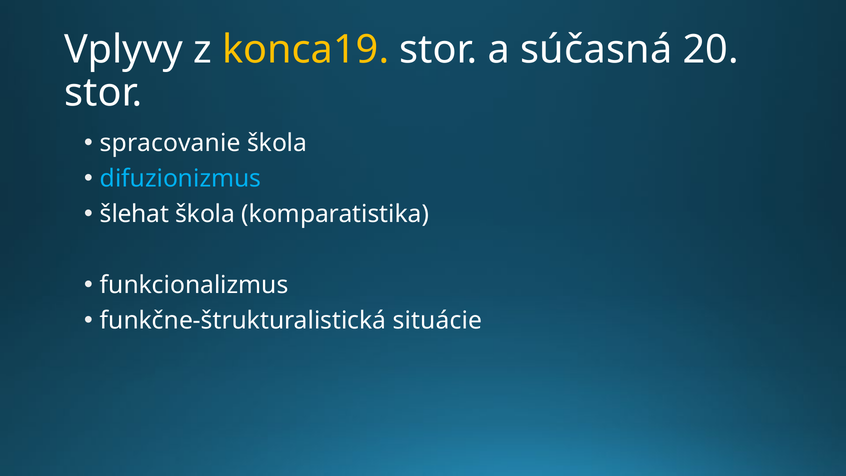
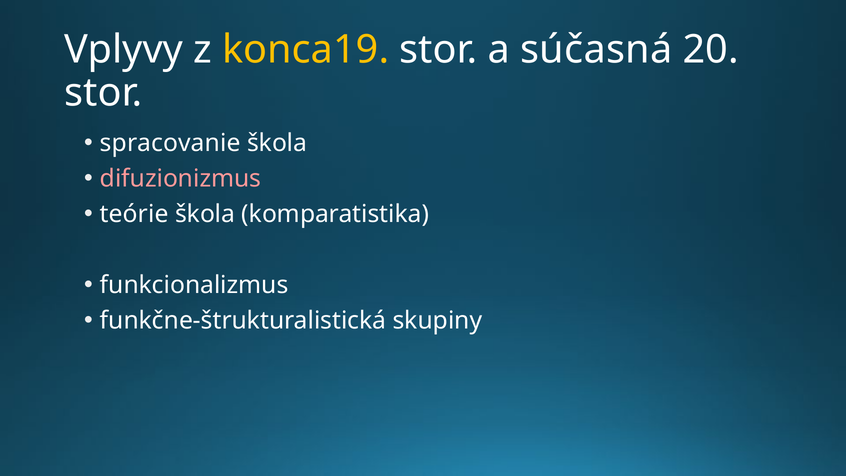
difuzionizmus colour: light blue -> pink (181, 179)
šlehat: šlehat -> teórie (134, 214)
situácie: situácie -> skupiny (437, 320)
